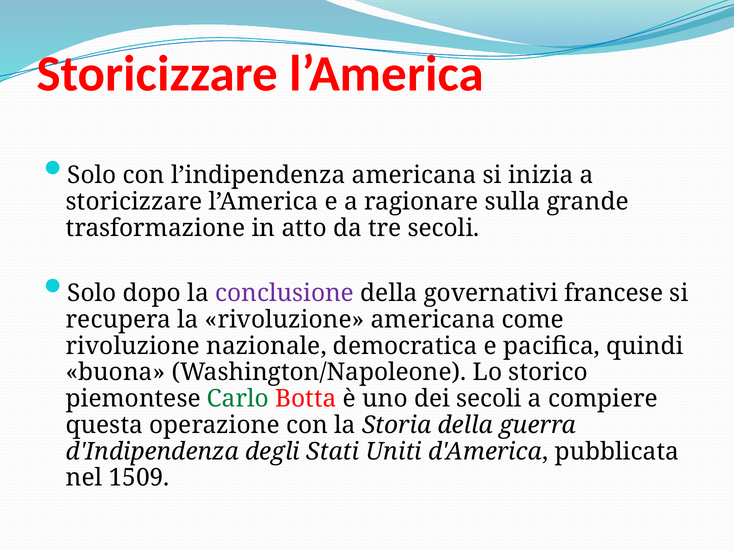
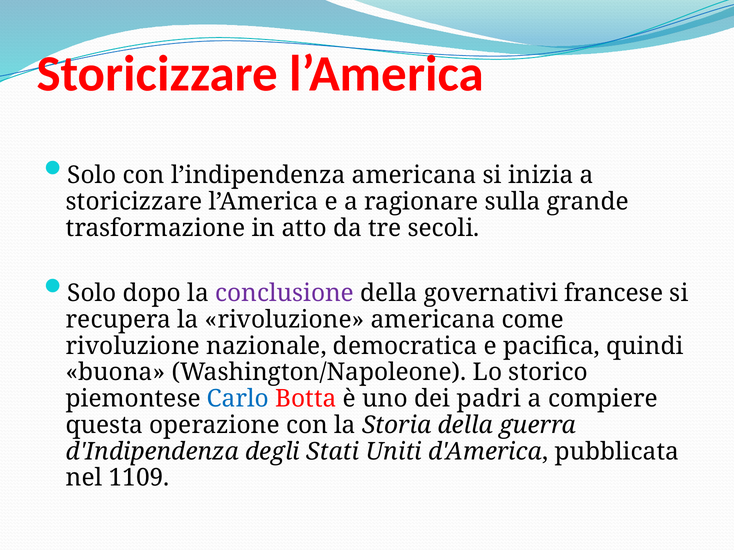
Carlo colour: green -> blue (238, 399)
dei secoli: secoli -> padri (489, 399)
1509: 1509 -> 1109 (139, 478)
